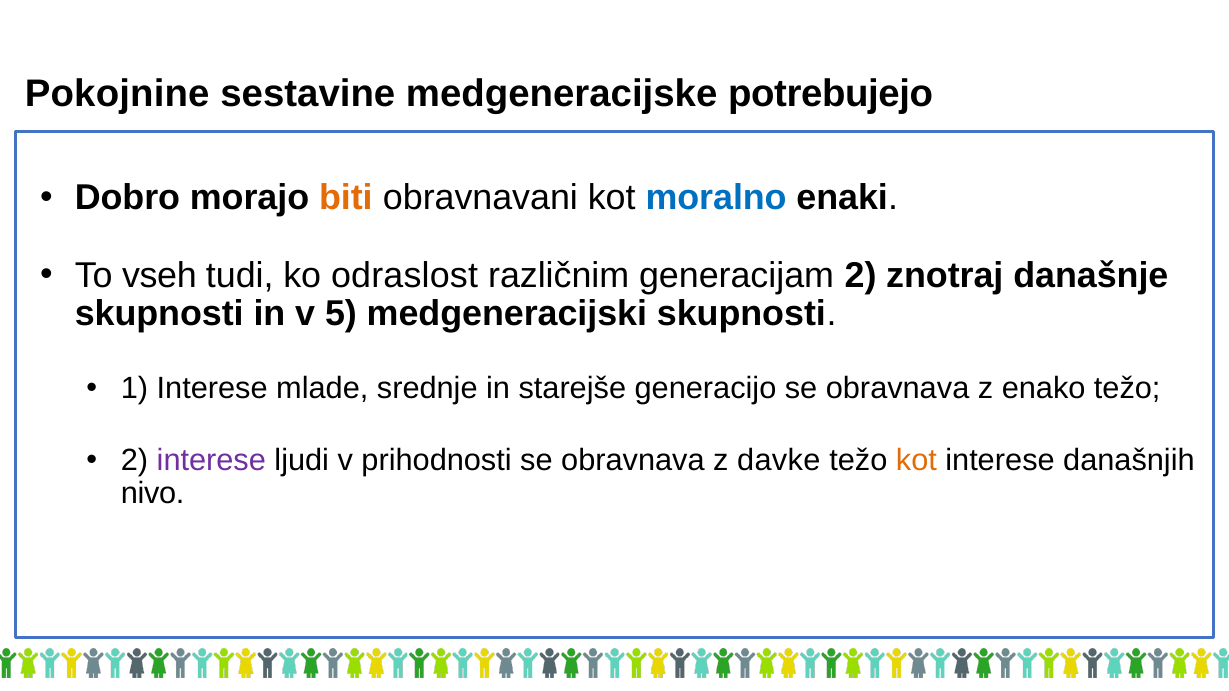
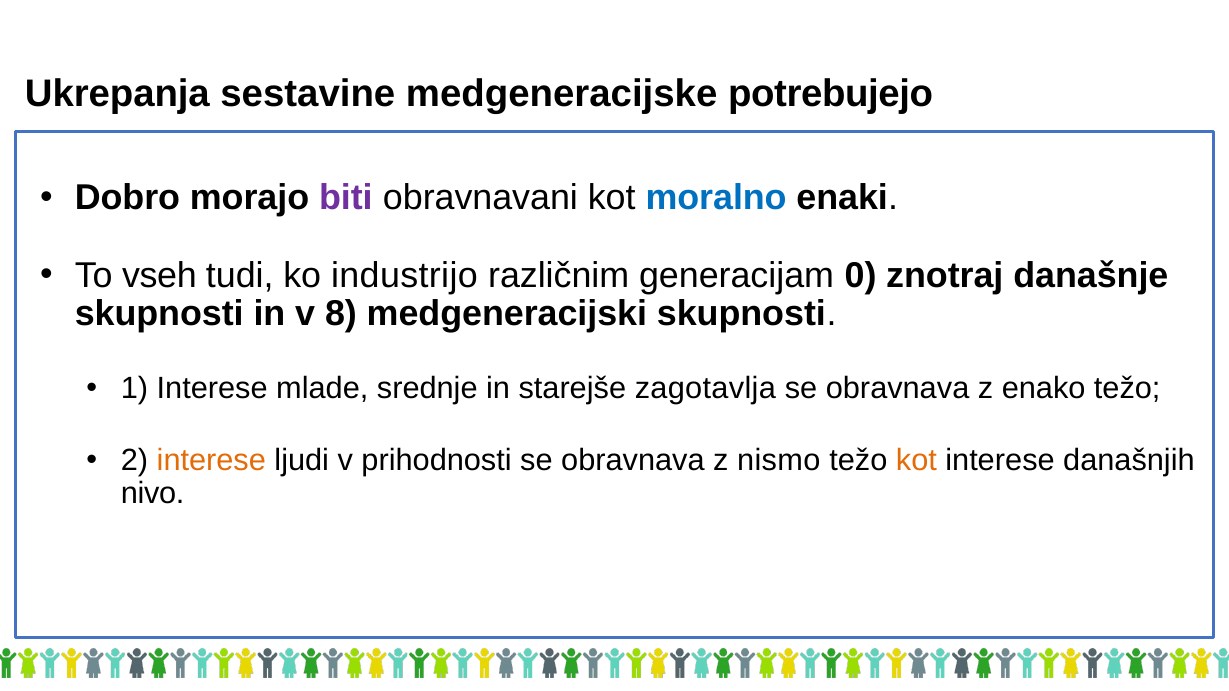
Pokojnine: Pokojnine -> Ukrepanja (117, 93)
biti colour: orange -> purple (346, 198)
odraslost: odraslost -> industrijo (404, 275)
generacijam 2: 2 -> 0 (861, 275)
5: 5 -> 8 (341, 314)
generacijo: generacijo -> zagotavlja (705, 389)
interese colour: purple -> orange (211, 460)
davke: davke -> nismo (779, 460)
